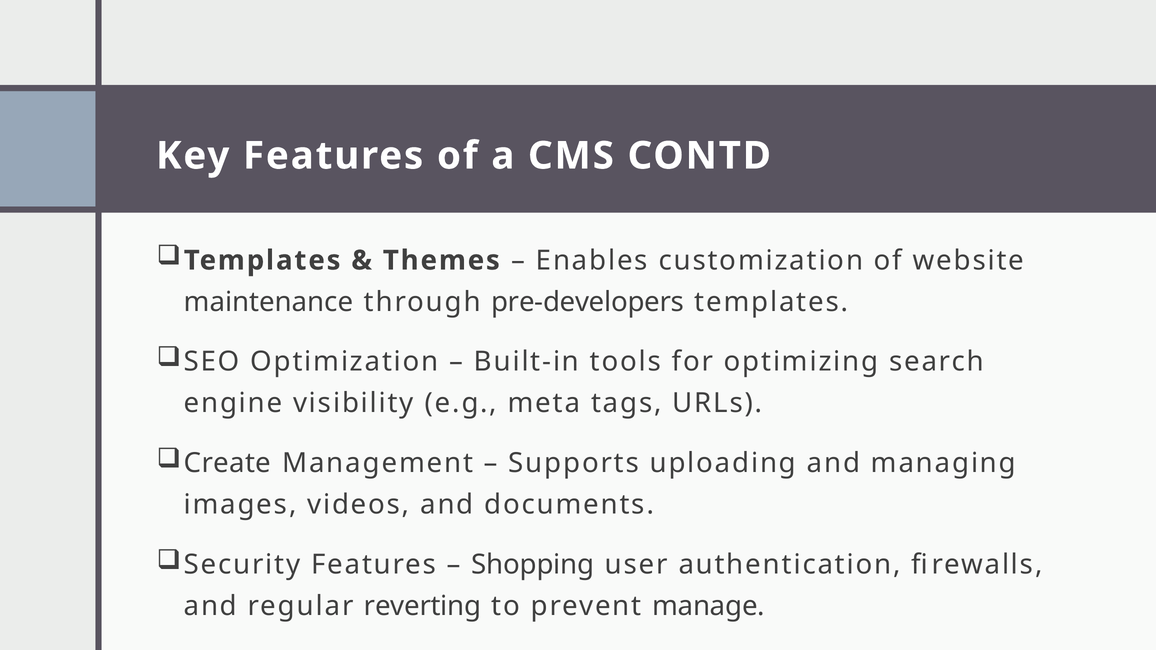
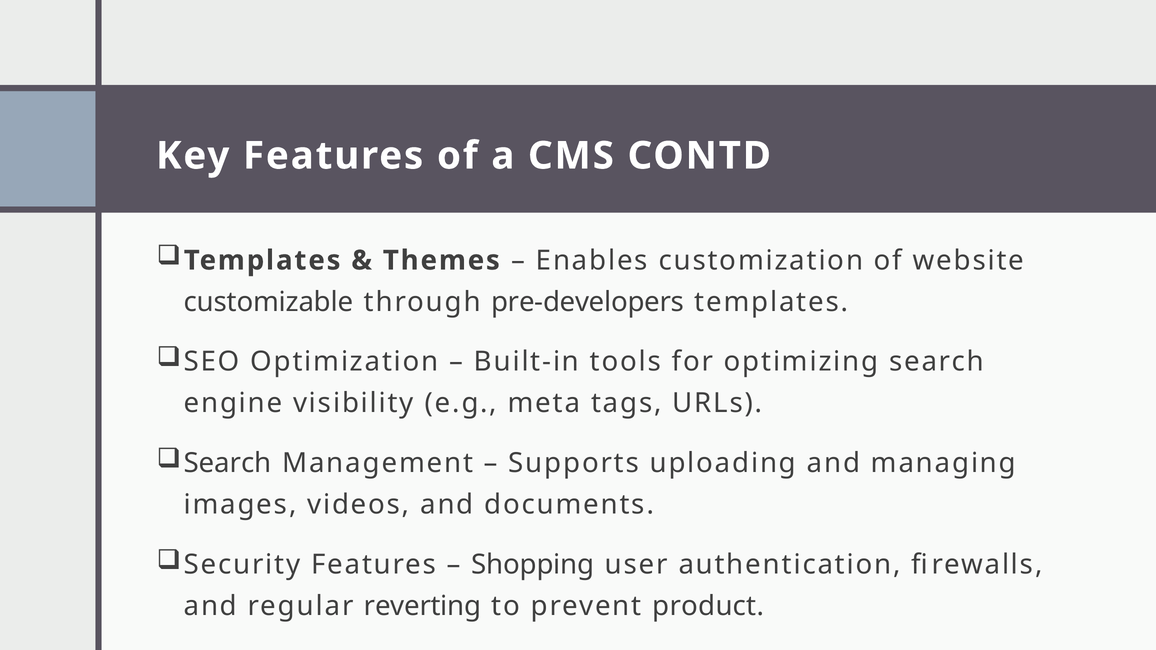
maintenance: maintenance -> customizable (269, 302)
Create: Create -> Search (228, 463)
manage: manage -> product (708, 606)
